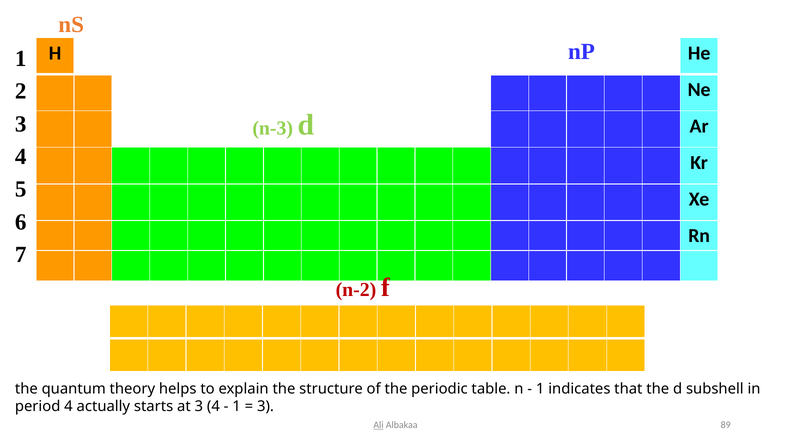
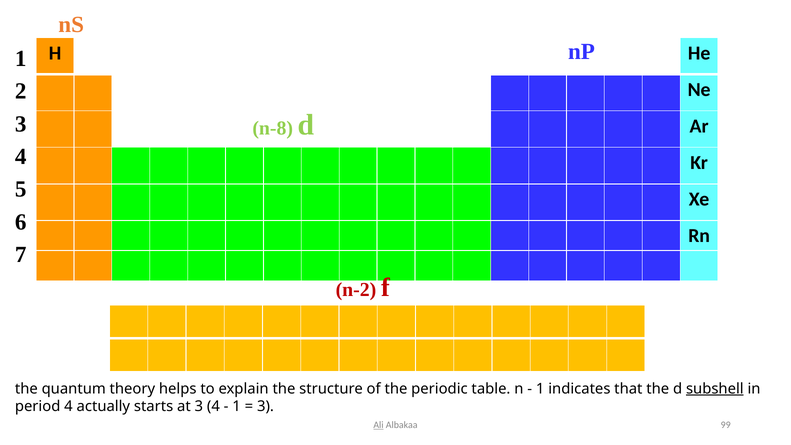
n-3: n-3 -> n-8 (273, 128)
subshell underline: none -> present (715, 389)
89: 89 -> 99 (726, 425)
